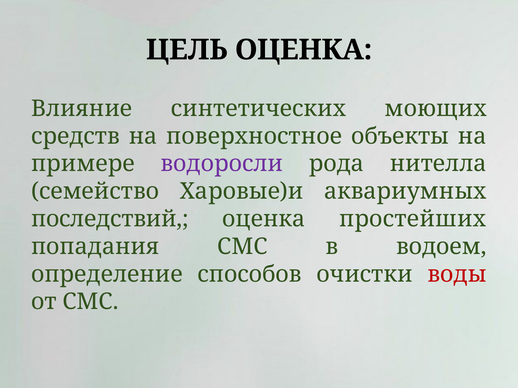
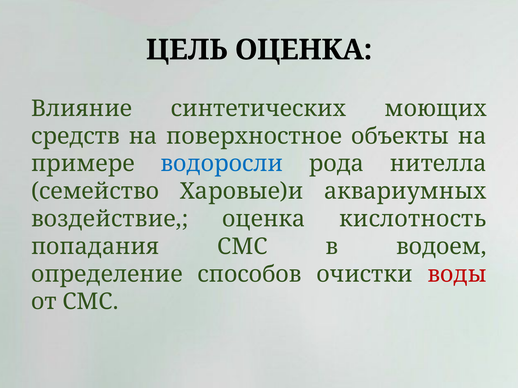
водоросли colour: purple -> blue (222, 164)
последствий: последствий -> воздействие (110, 219)
простейших: простейших -> кислотность (413, 219)
